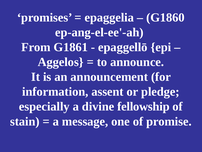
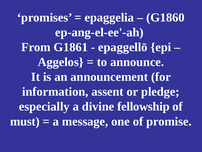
stain: stain -> must (25, 121)
